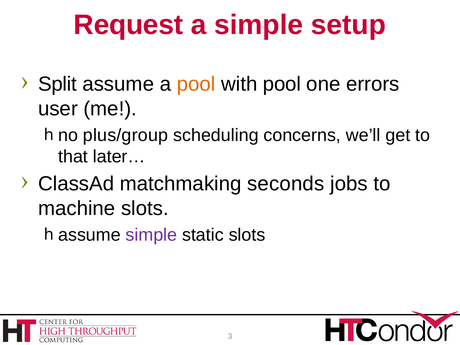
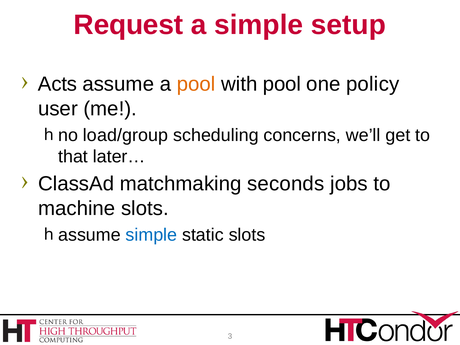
Split: Split -> Acts (58, 84)
errors: errors -> policy (373, 84)
plus/group: plus/group -> load/group (126, 135)
simple colour: purple -> blue (151, 235)
